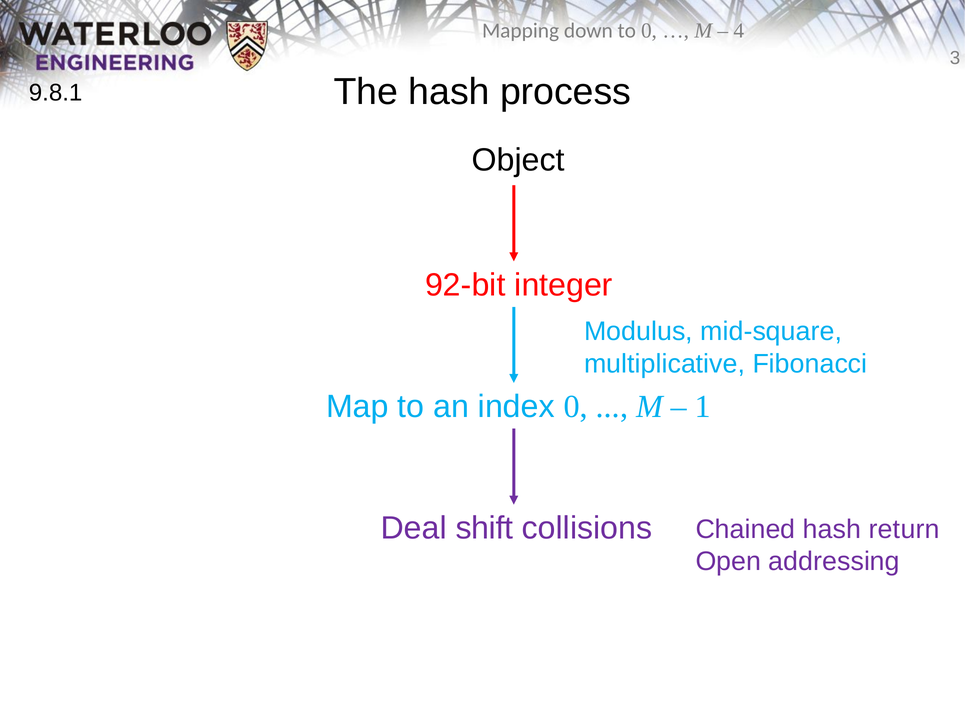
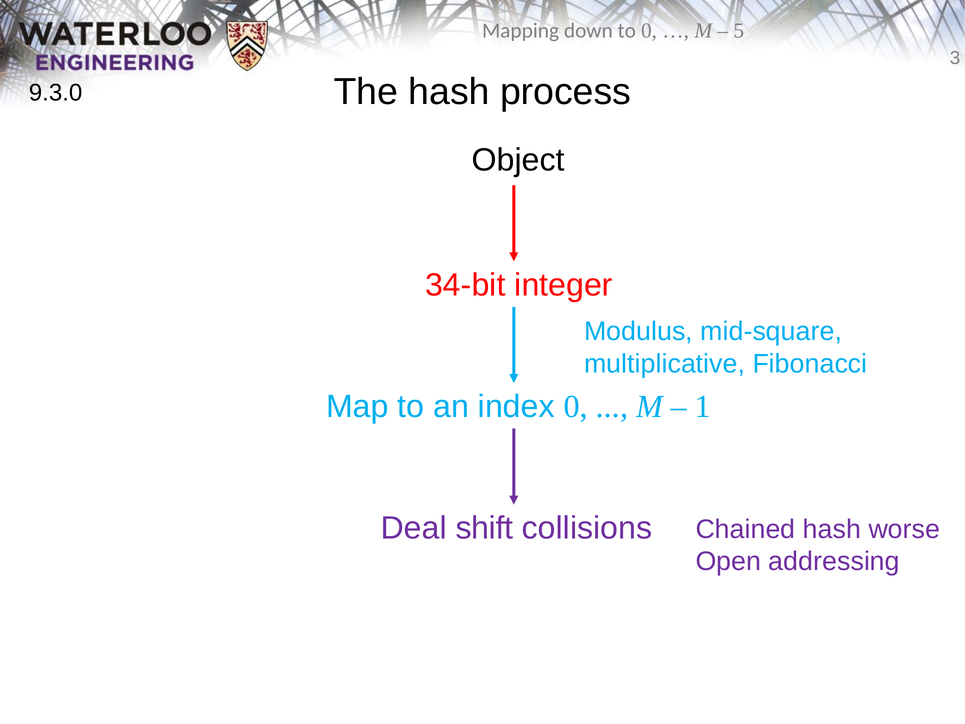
4: 4 -> 5 (739, 31)
9.8.1: 9.8.1 -> 9.3.0 (56, 93)
92-bit: 92-bit -> 34-bit (465, 285)
return: return -> worse (904, 529)
